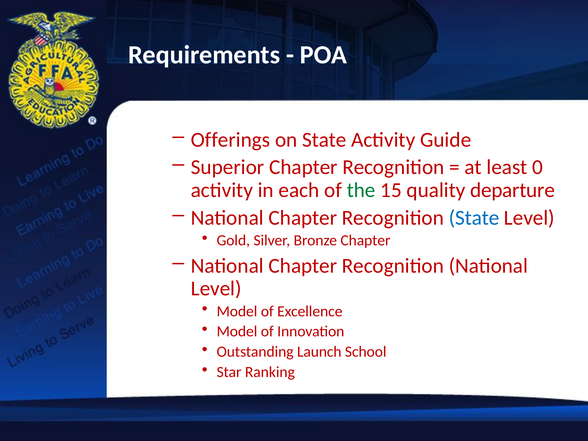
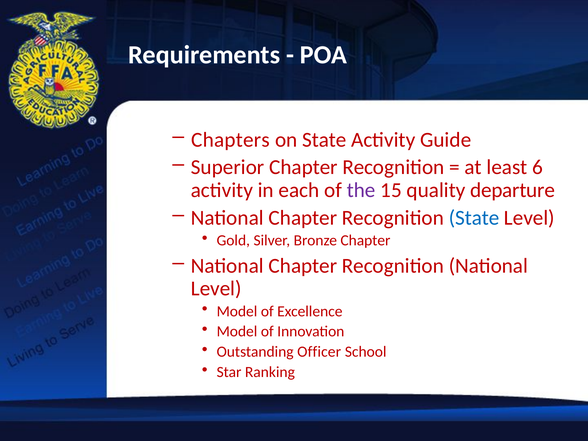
Offerings: Offerings -> Chapters (230, 140)
0: 0 -> 6 (537, 167)
the colour: green -> purple (361, 190)
Launch: Launch -> Officer (319, 352)
